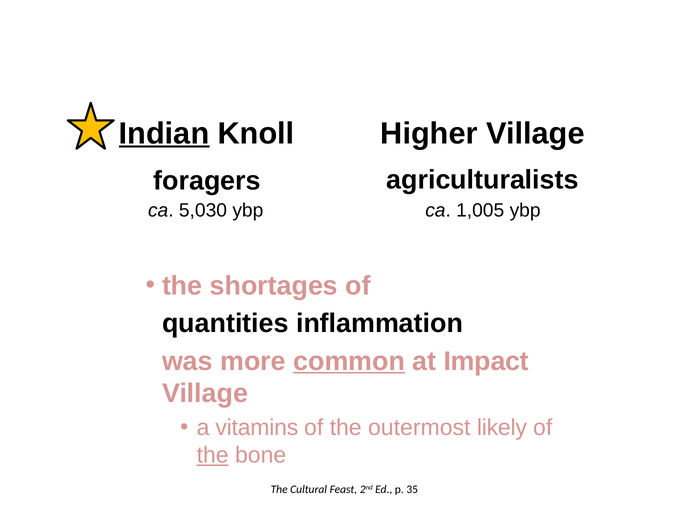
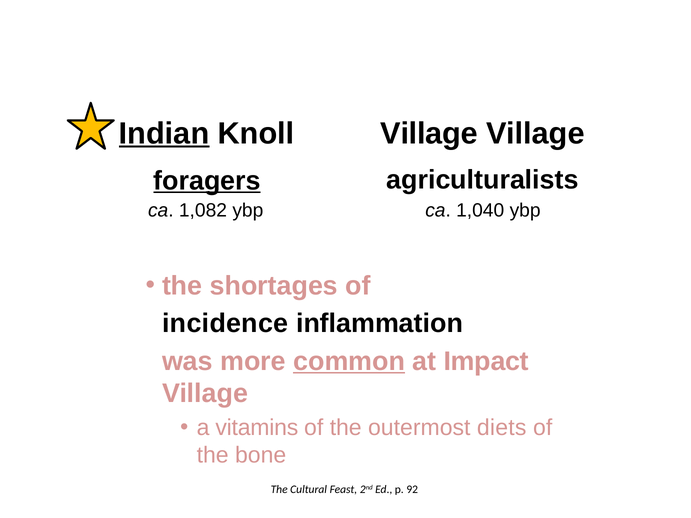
Higher: Higher -> Village (429, 133)
foragers underline: none -> present (207, 181)
5,030: 5,030 -> 1,082 (203, 210)
1,005: 1,005 -> 1,040 (480, 211)
quantities: quantities -> incidence (225, 324)
likely: likely -> diets (502, 428)
the underline: present -> none (213, 456)
35: 35 -> 92 (412, 490)
